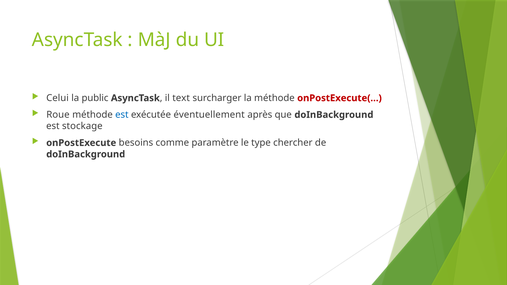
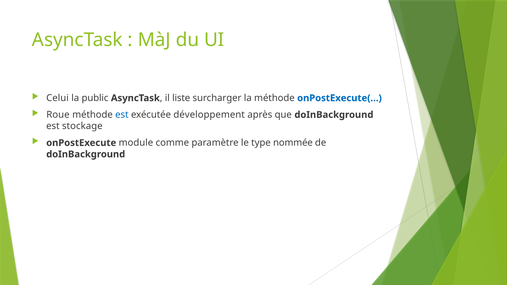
text: text -> liste (181, 98)
onPostExecute(… colour: red -> blue (339, 98)
éventuellement: éventuellement -> développement (209, 115)
besoins: besoins -> module (136, 143)
chercher: chercher -> nommée (293, 143)
